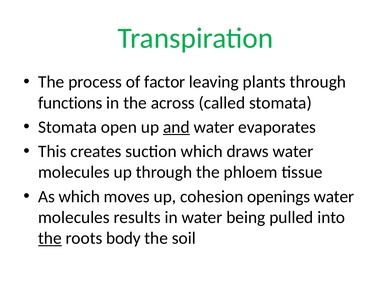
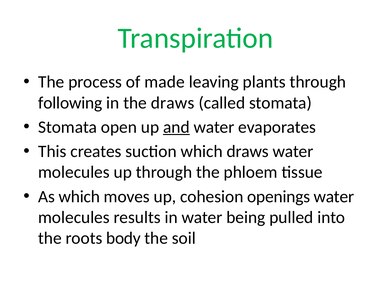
factor: factor -> made (165, 82)
functions: functions -> following (70, 103)
the across: across -> draws (173, 103)
the underline: present -> none (50, 238)
